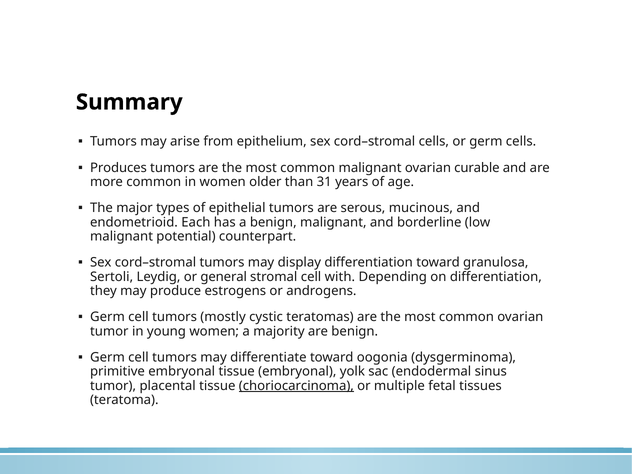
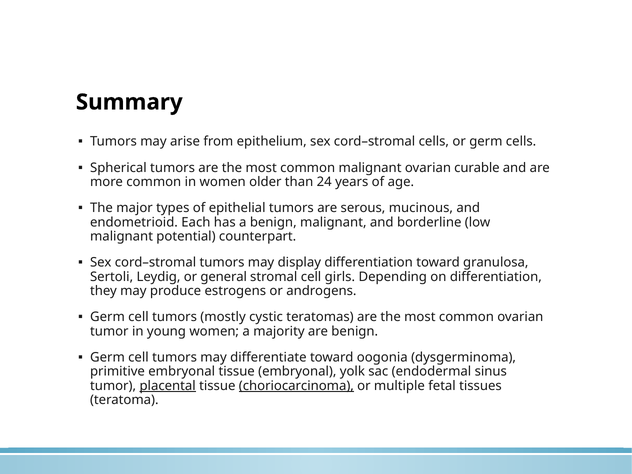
Produces: Produces -> Spherical (118, 168)
31: 31 -> 24 (324, 182)
with: with -> girls (340, 277)
placental underline: none -> present (168, 386)
